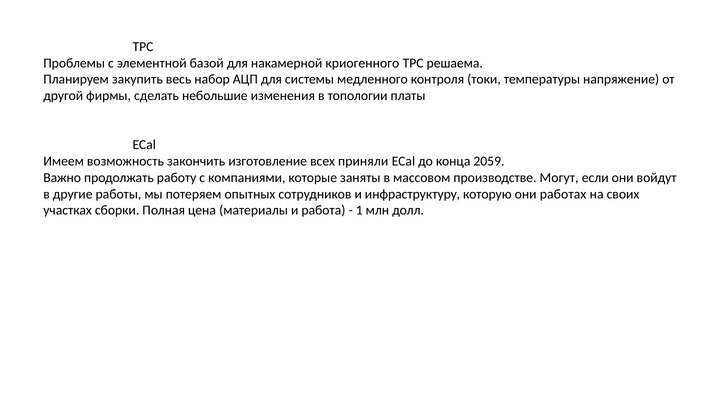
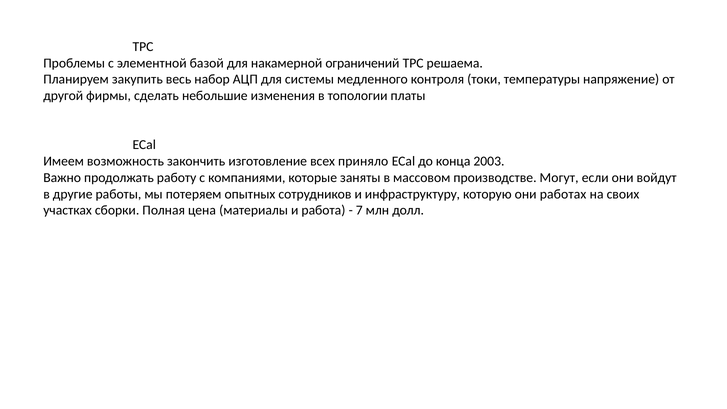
криогенного: криогенного -> ограничений (362, 63)
приняли: приняли -> приняло (363, 161)
2059: 2059 -> 2003 (489, 161)
1: 1 -> 7 (359, 210)
